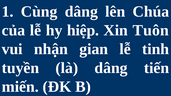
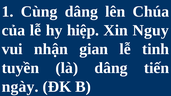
Tuôn: Tuôn -> Nguy (151, 30)
miến: miến -> ngày (20, 87)
